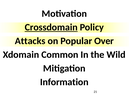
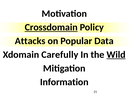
Over: Over -> Data (104, 41)
Common: Common -> Carefully (60, 55)
Wild underline: none -> present (116, 55)
